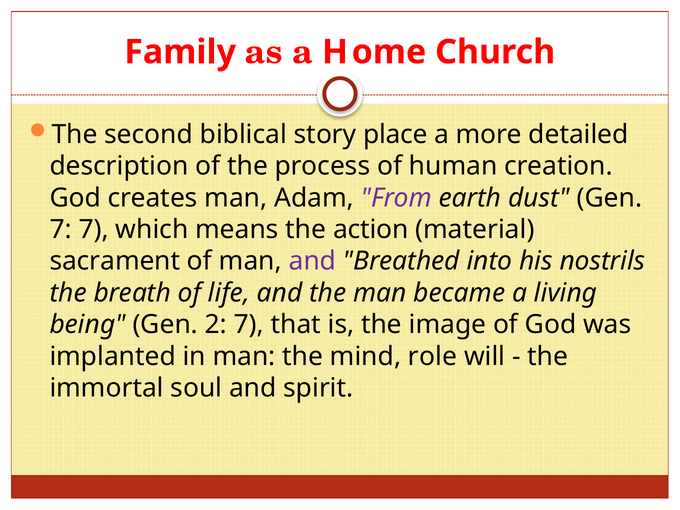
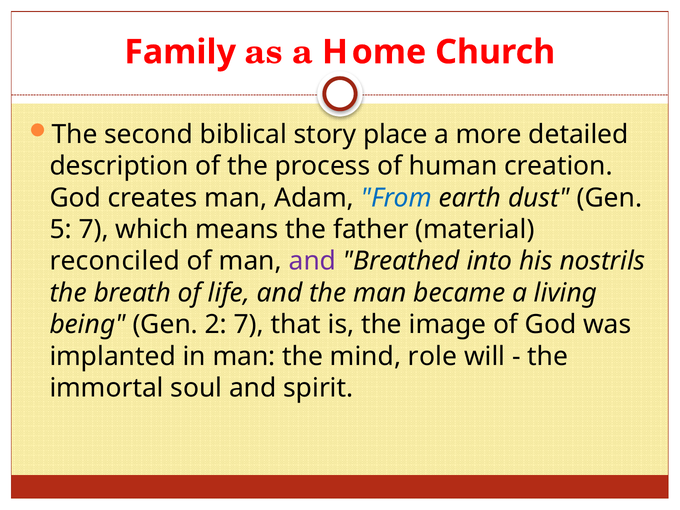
From colour: purple -> blue (396, 198)
7: 7 -> 5 (61, 230)
action: action -> father (371, 230)
sacrament: sacrament -> reconciled (115, 261)
